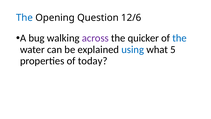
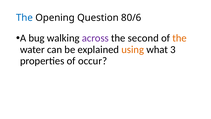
12/6: 12/6 -> 80/6 (131, 18)
quicker: quicker -> second (143, 38)
the colour: blue -> orange (180, 38)
using colour: blue -> orange (133, 49)
5: 5 -> 3 (173, 49)
today: today -> occur (93, 61)
